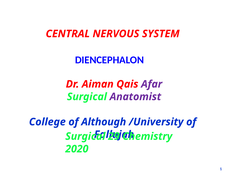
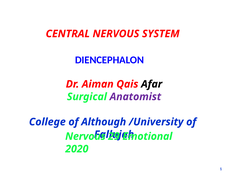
Afar colour: purple -> black (152, 84)
Surgical: Surgical -> Nervous (85, 136)
Chemistry: Chemistry -> Emotional (147, 136)
